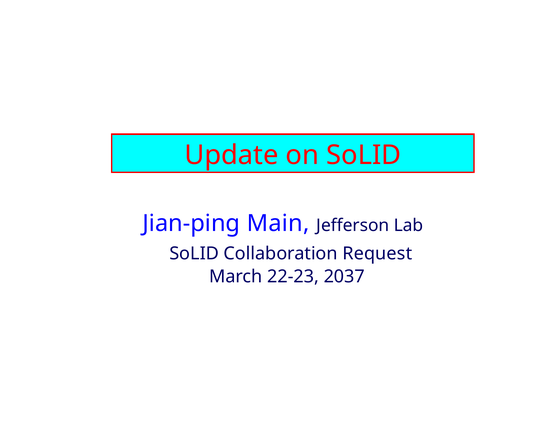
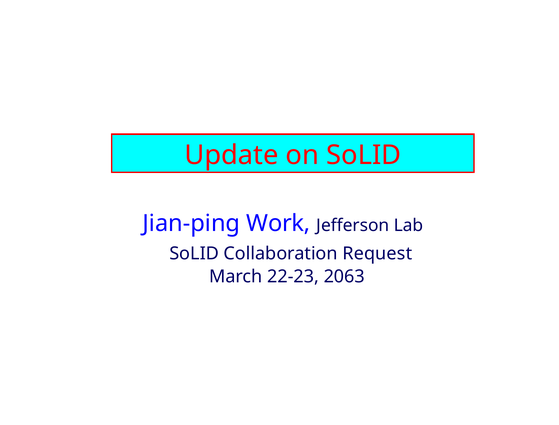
Main: Main -> Work (278, 223)
2037: 2037 -> 2063 (344, 276)
